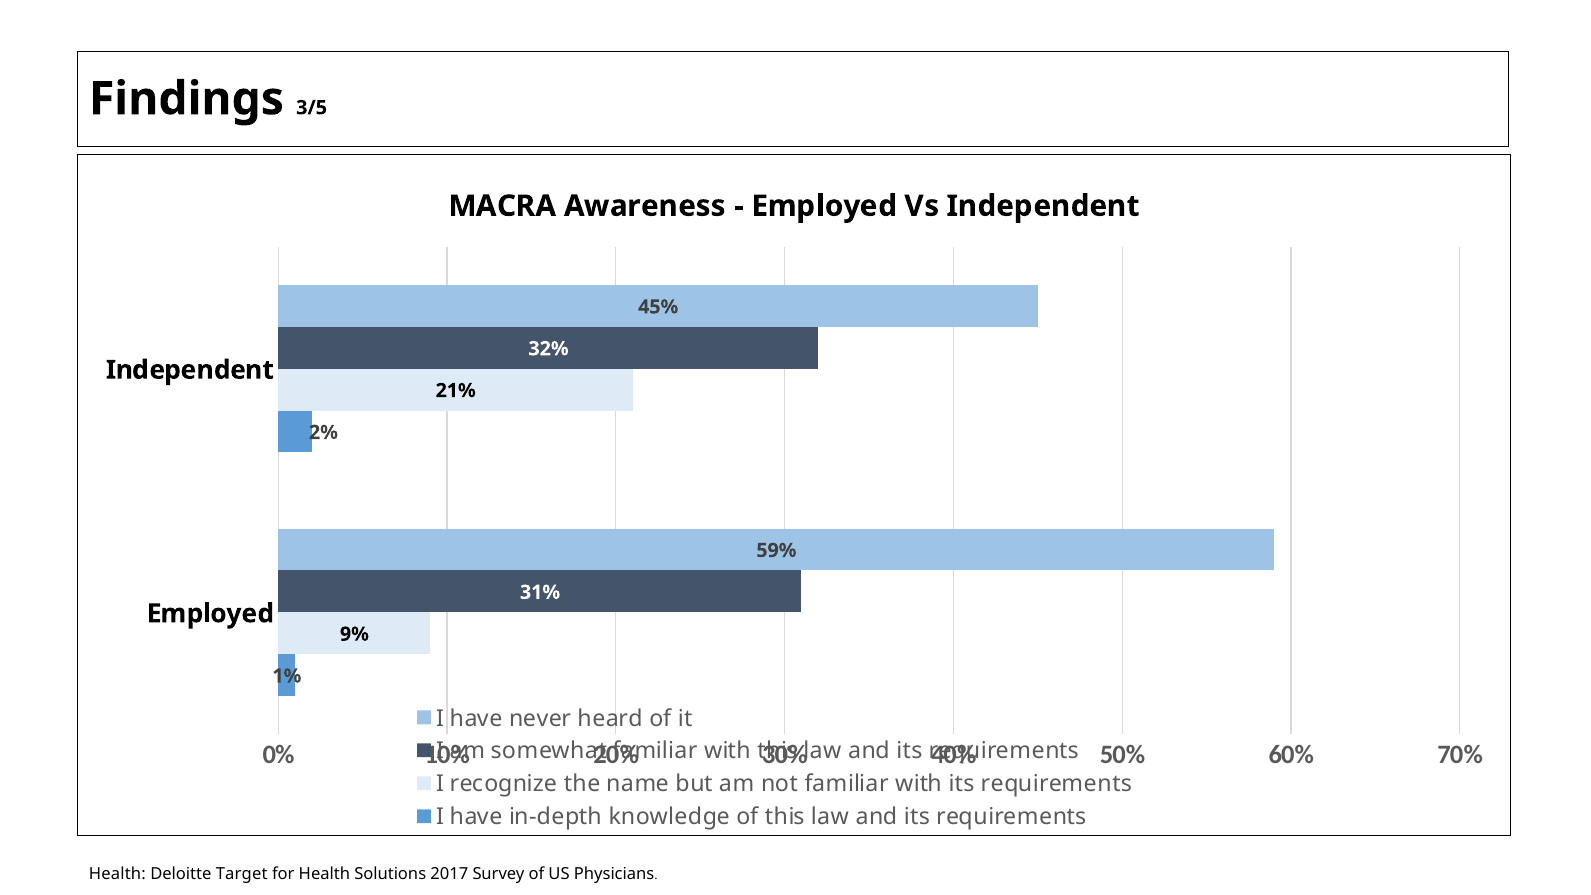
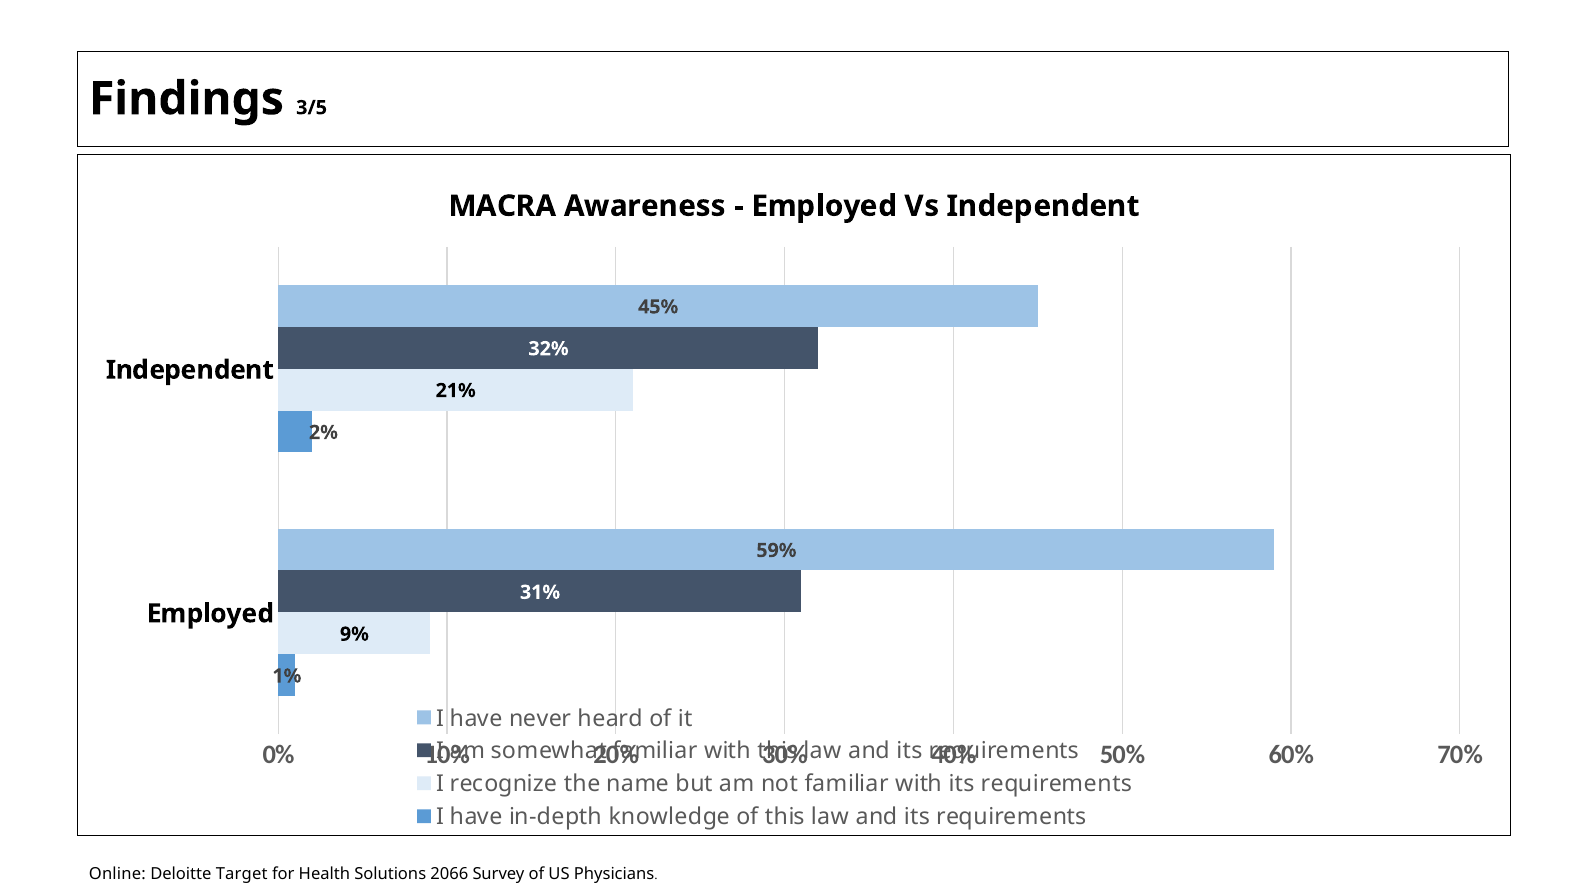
Health: Health -> Online (117, 874)
2017: 2017 -> 2066 (449, 874)
